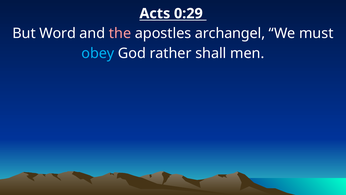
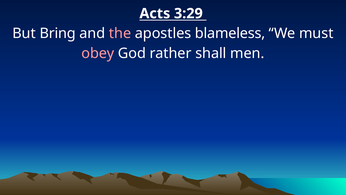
0:29: 0:29 -> 3:29 (188, 14)
Word: Word -> Bring (58, 33)
archangel: archangel -> blameless (230, 33)
obey colour: light blue -> pink (98, 53)
